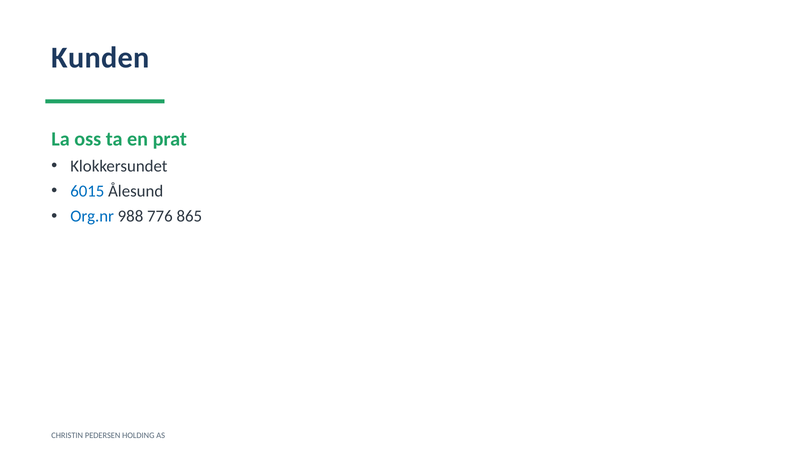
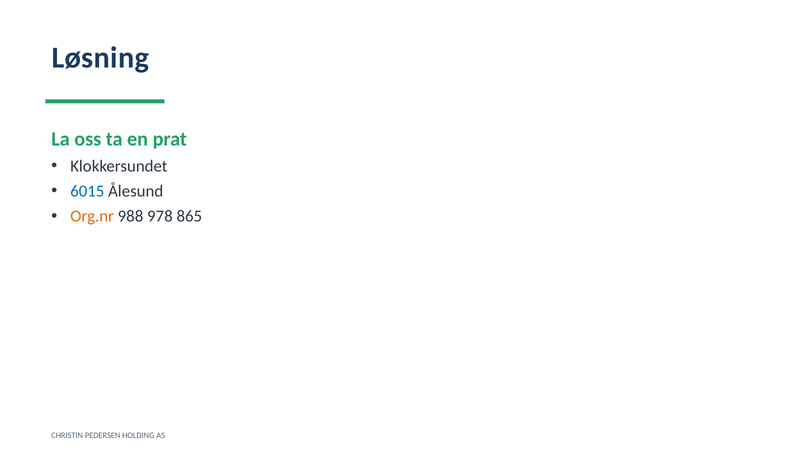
Kunden: Kunden -> Løsning (100, 58)
Org.nr colour: blue -> orange (92, 216)
776: 776 -> 978 (160, 216)
